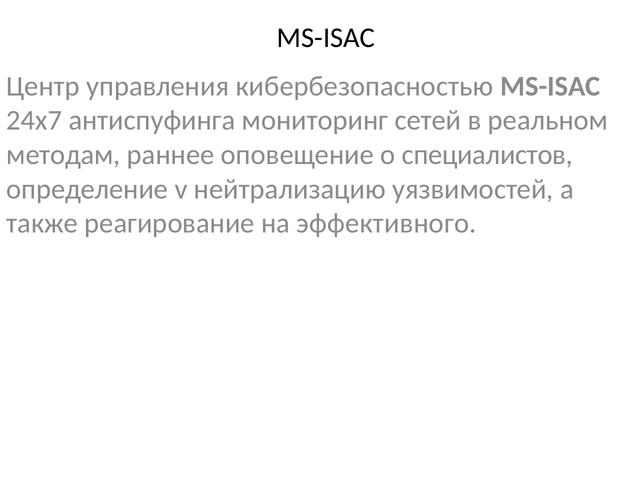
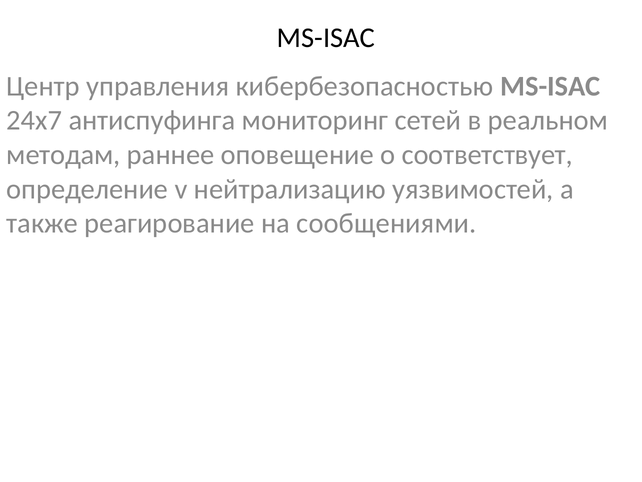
специалистов: специалистов -> соответствует (487, 155)
эффективного: эффективного -> сообщениями (387, 223)
